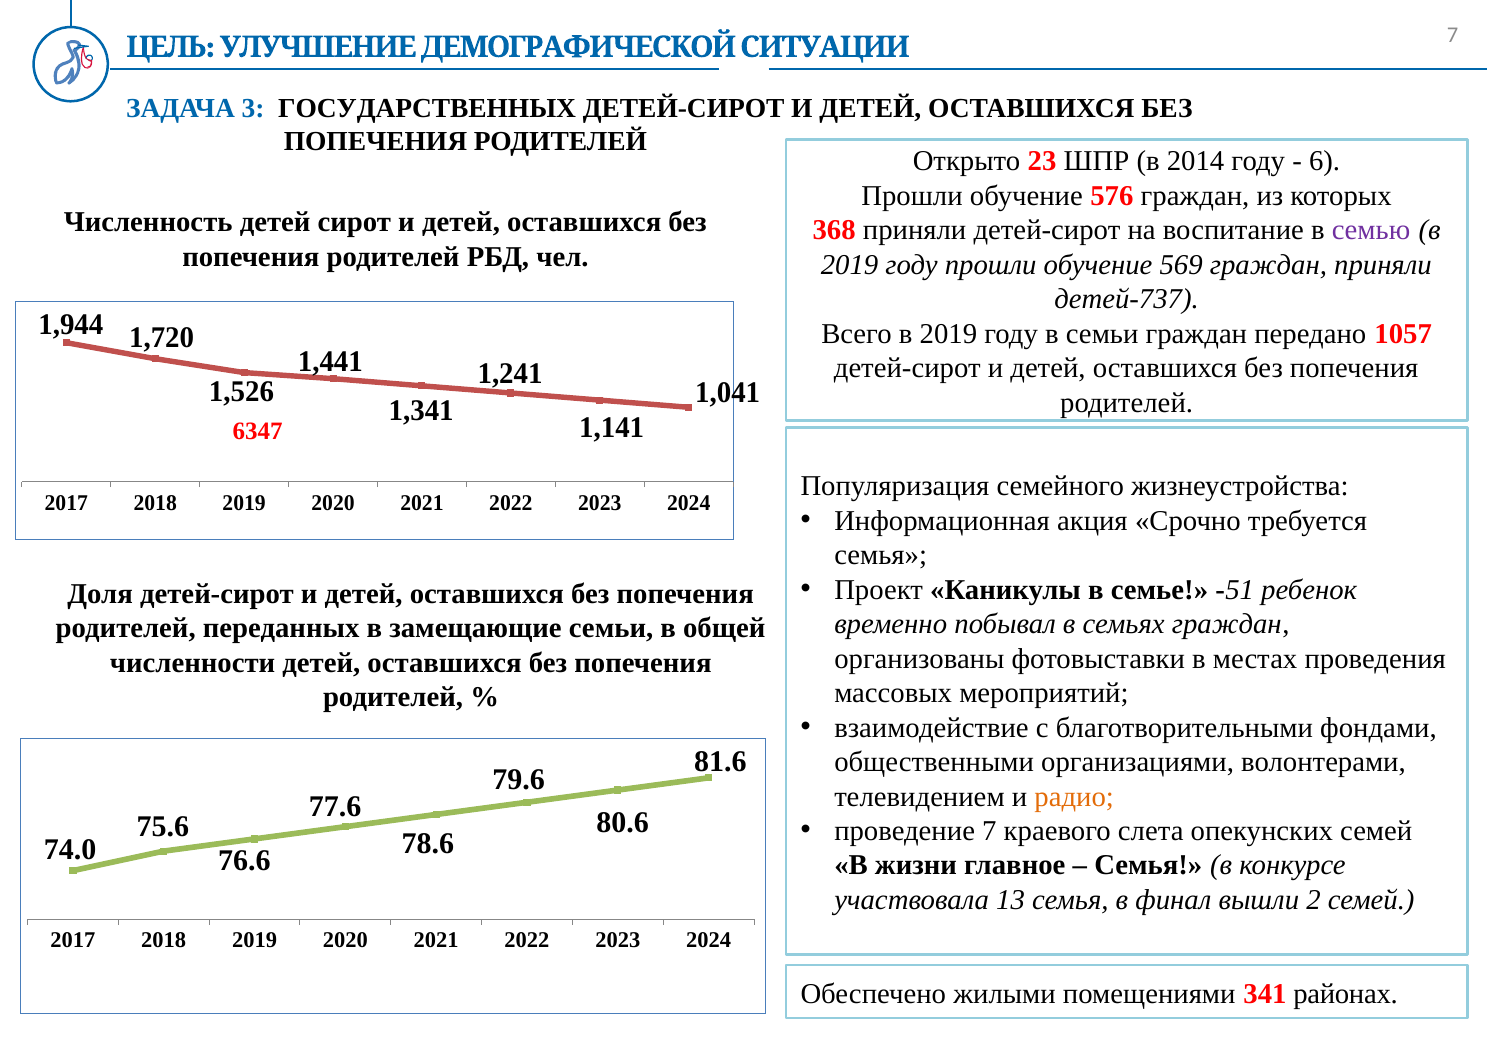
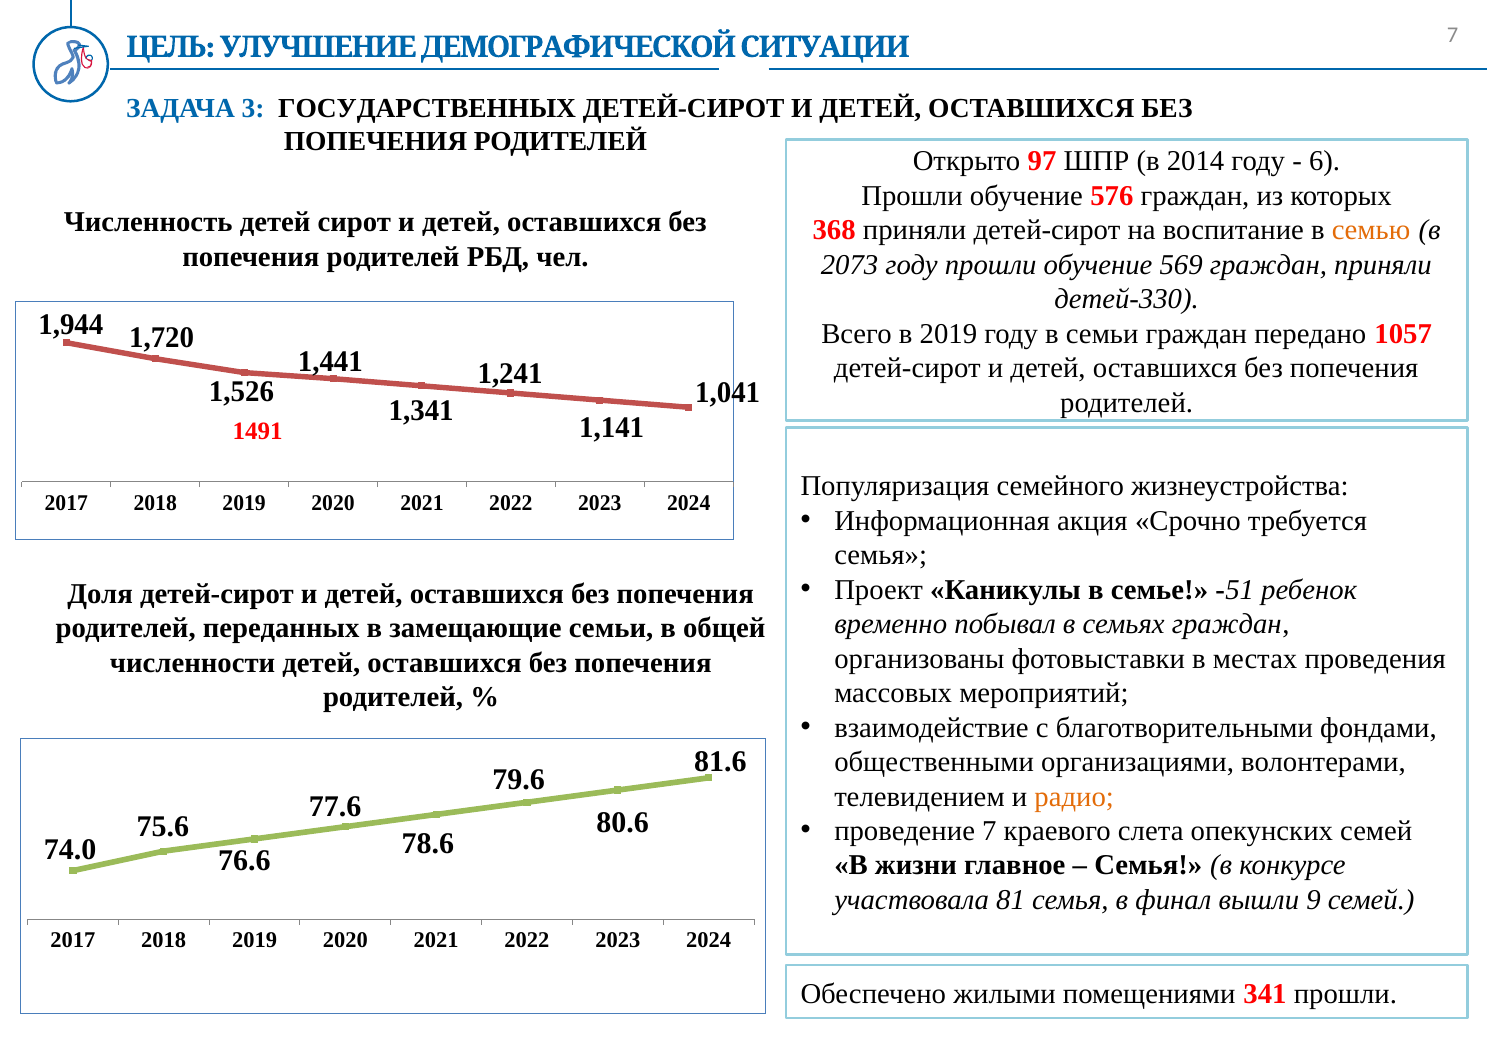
23: 23 -> 97 (1042, 161)
семью colour: purple -> orange (1371, 230)
2019: 2019 -> 2073 (850, 265)
детей-737: детей-737 -> детей-330 (1127, 299)
6347: 6347 -> 1491 (258, 431)
13: 13 -> 81 (1011, 900)
2: 2 -> 9 (1313, 900)
341 районах: районах -> прошли (1345, 994)
